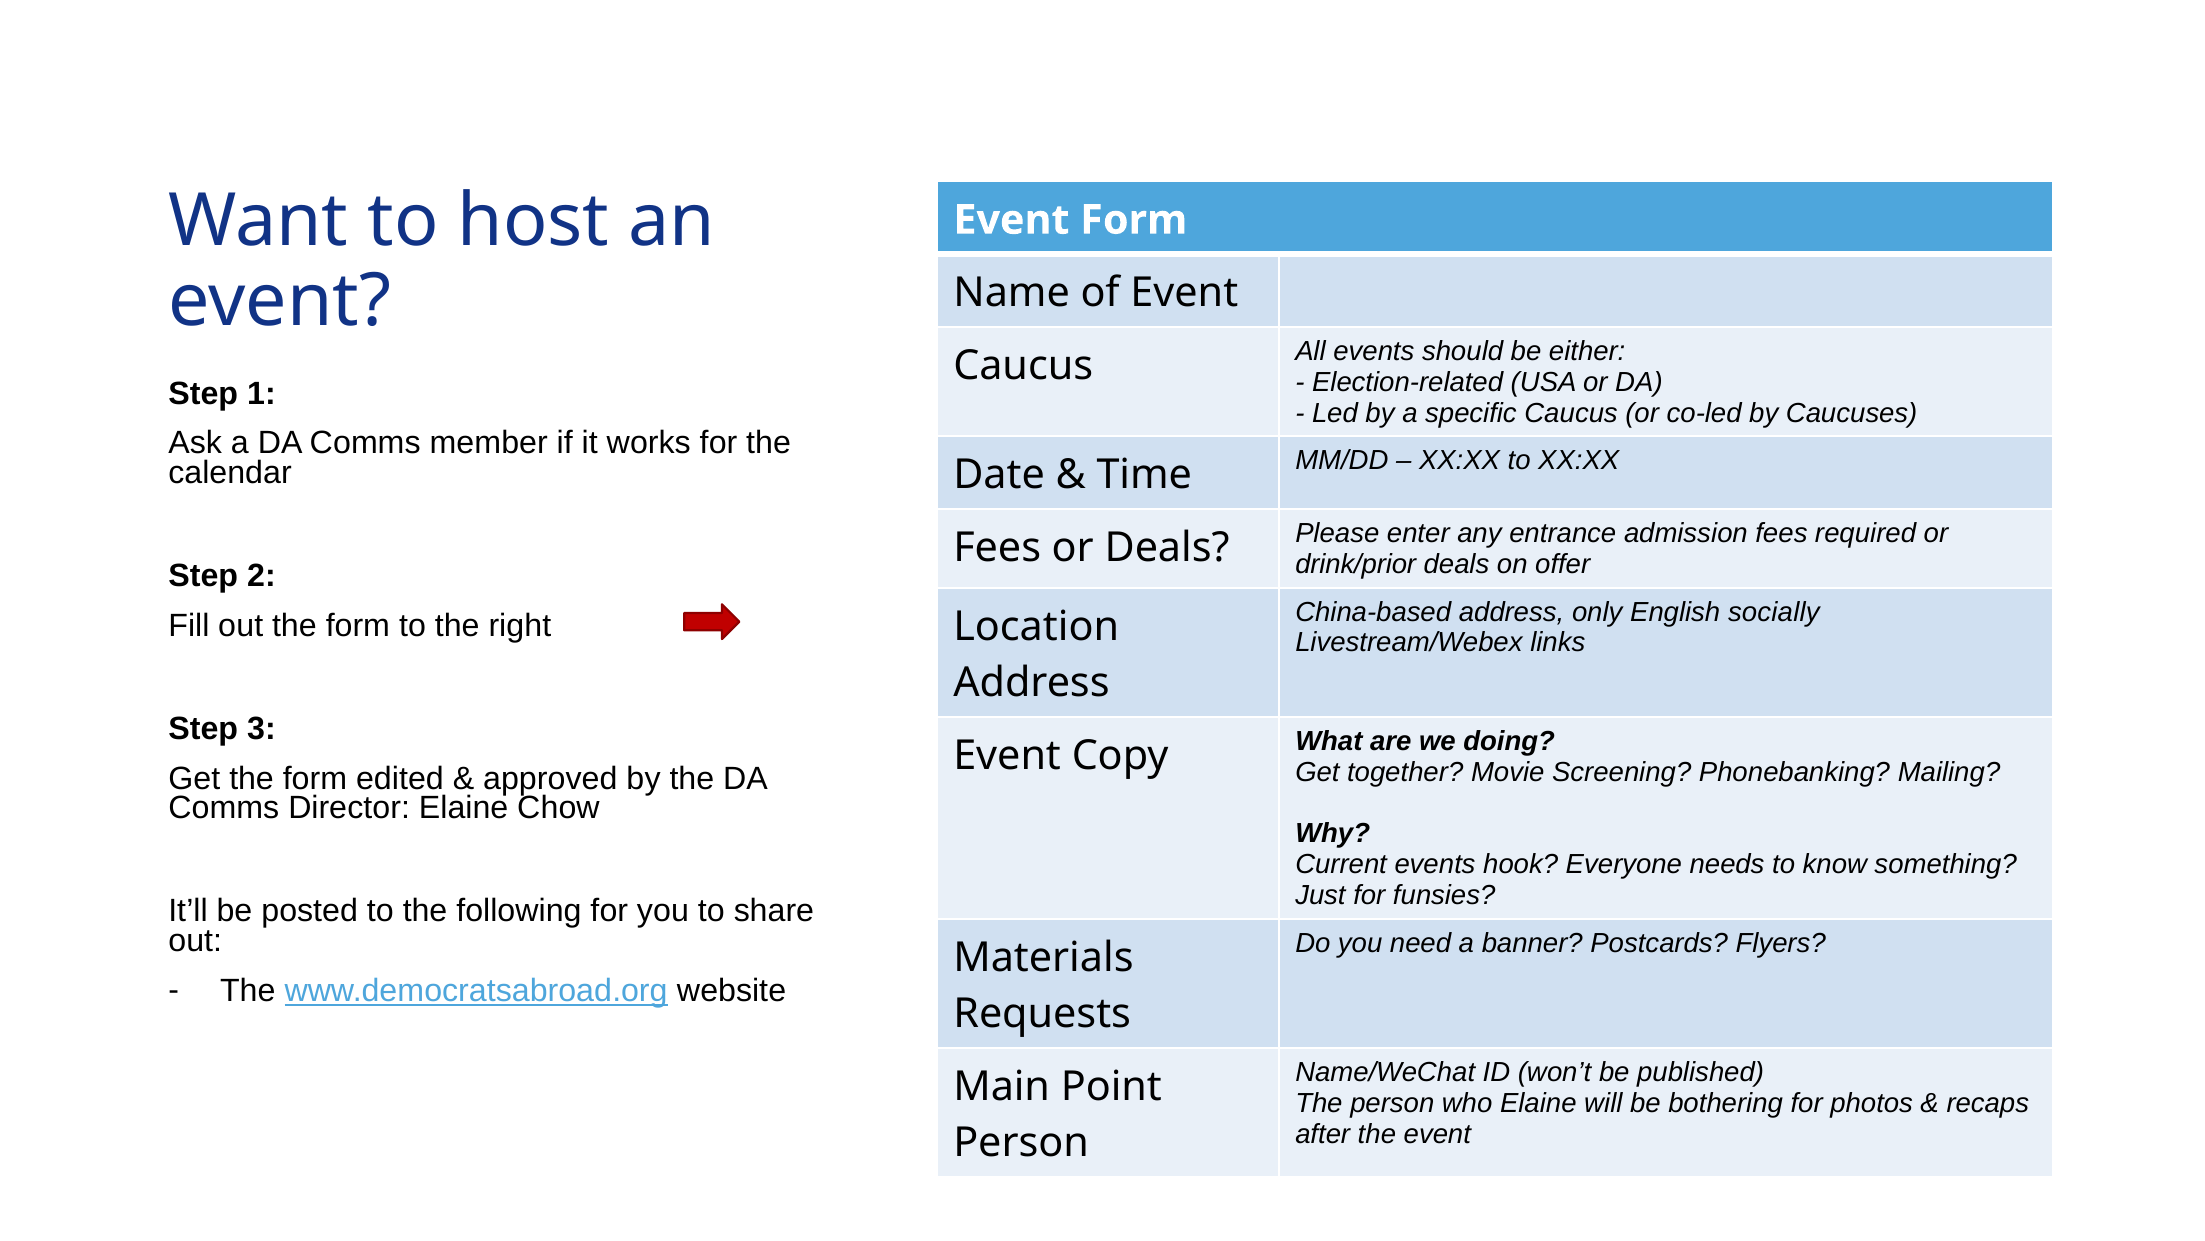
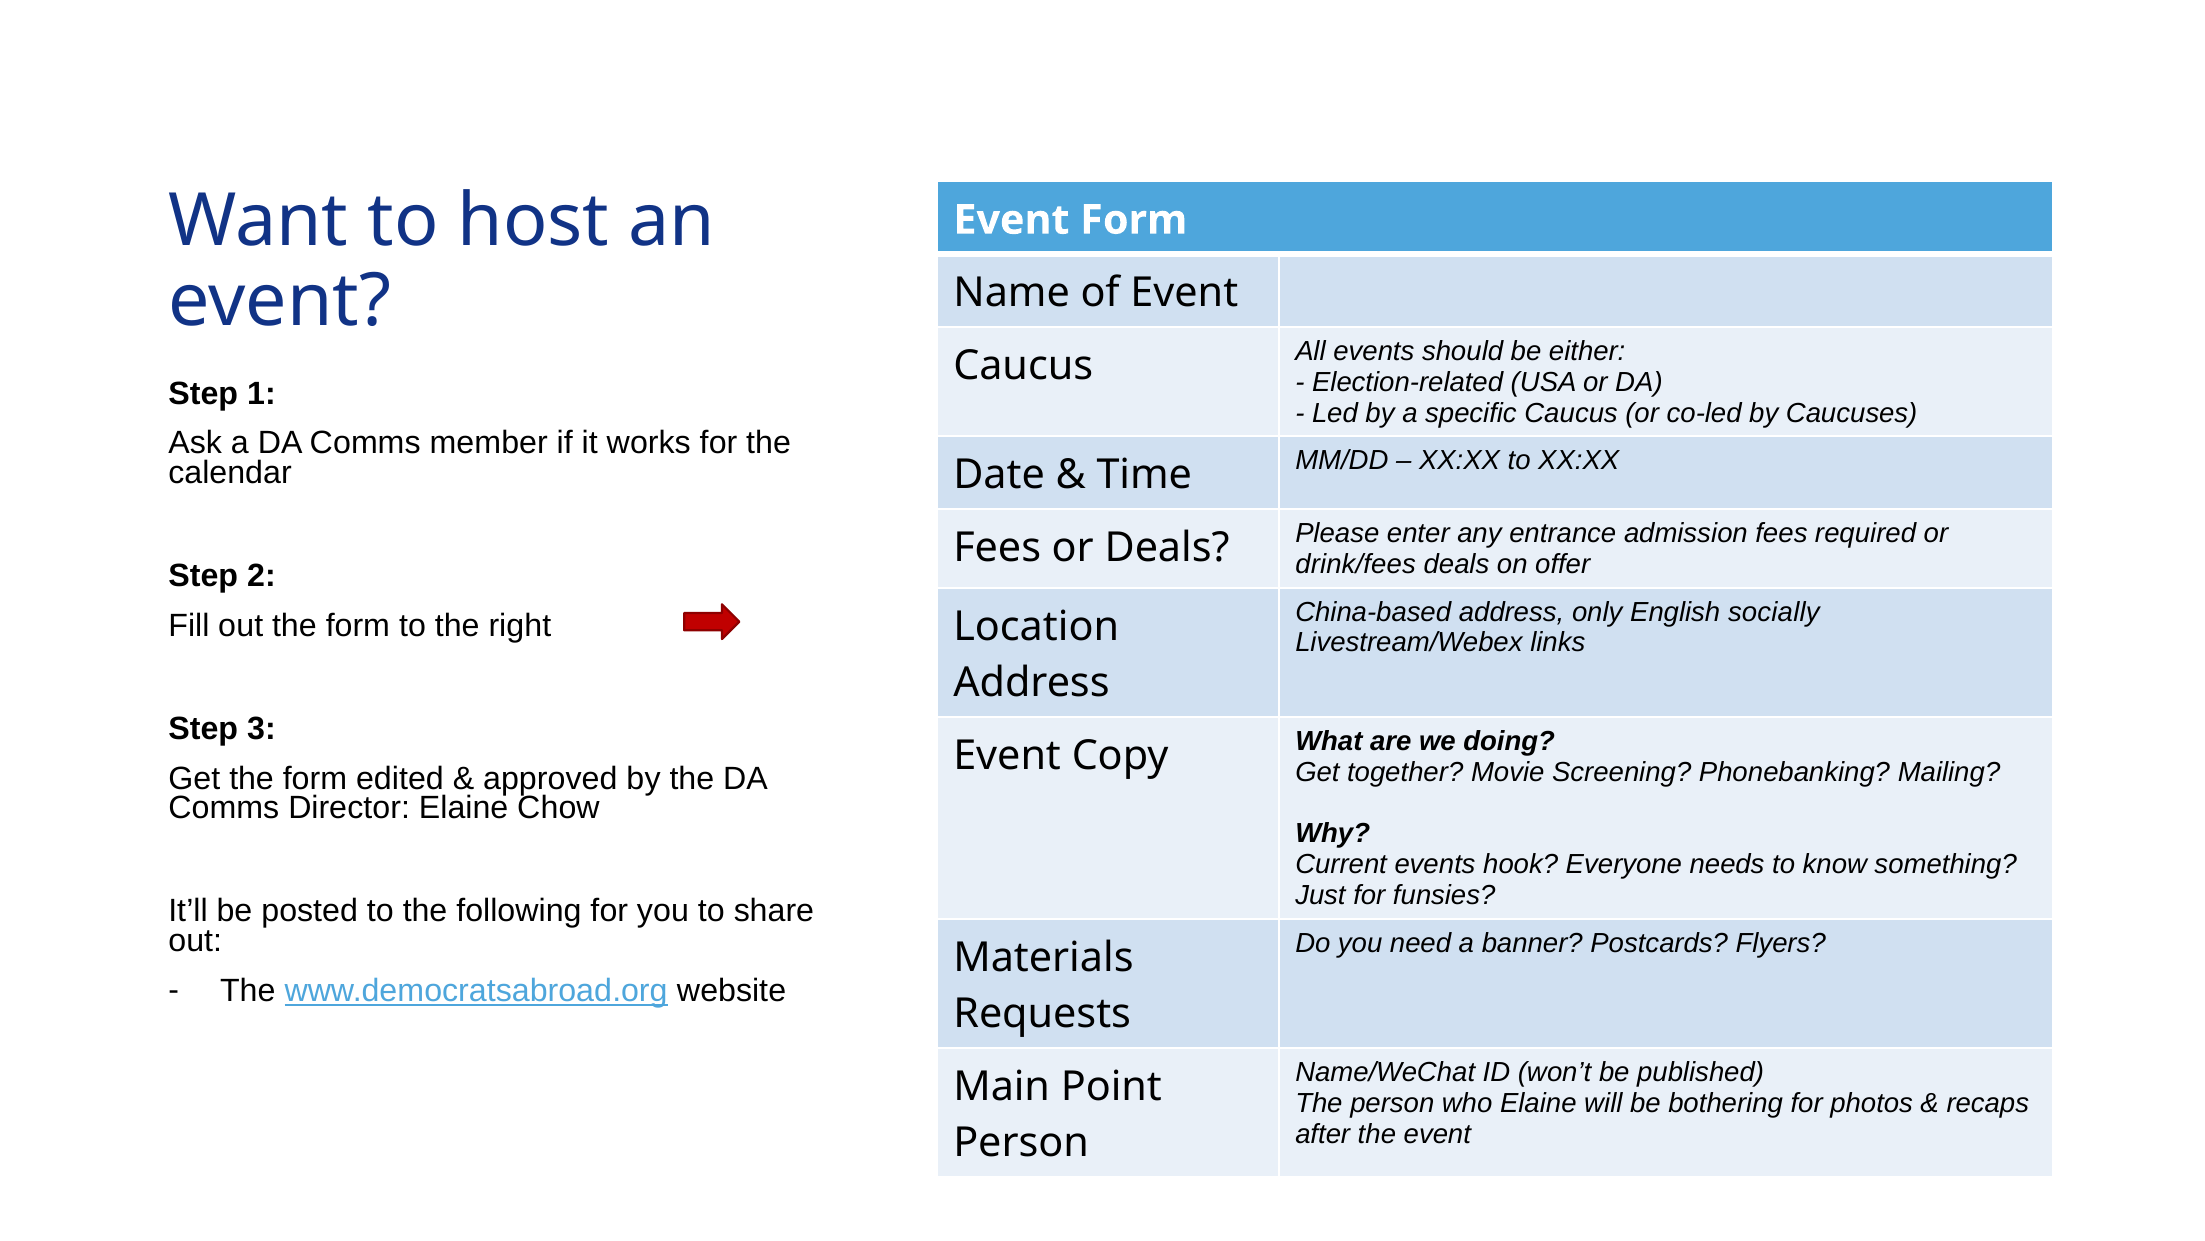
drink/prior: drink/prior -> drink/fees (1356, 564)
